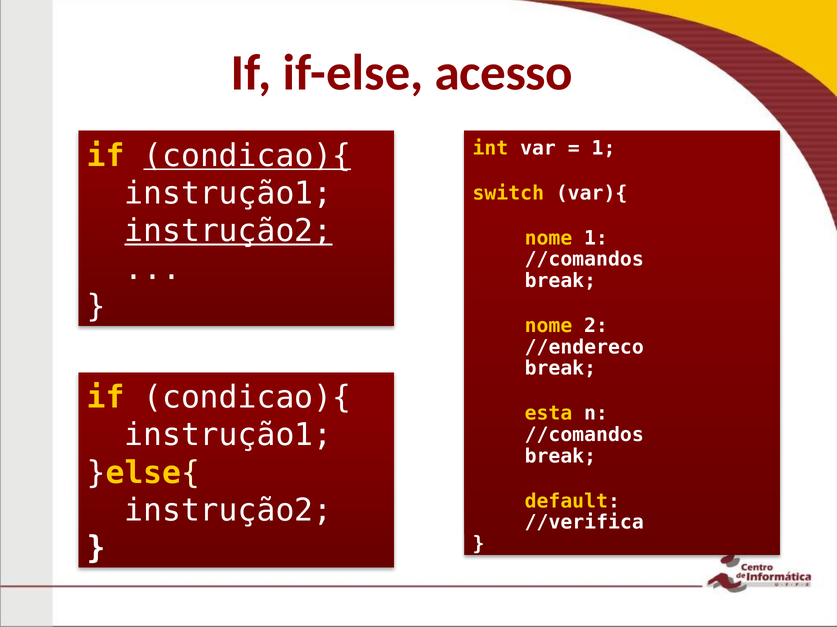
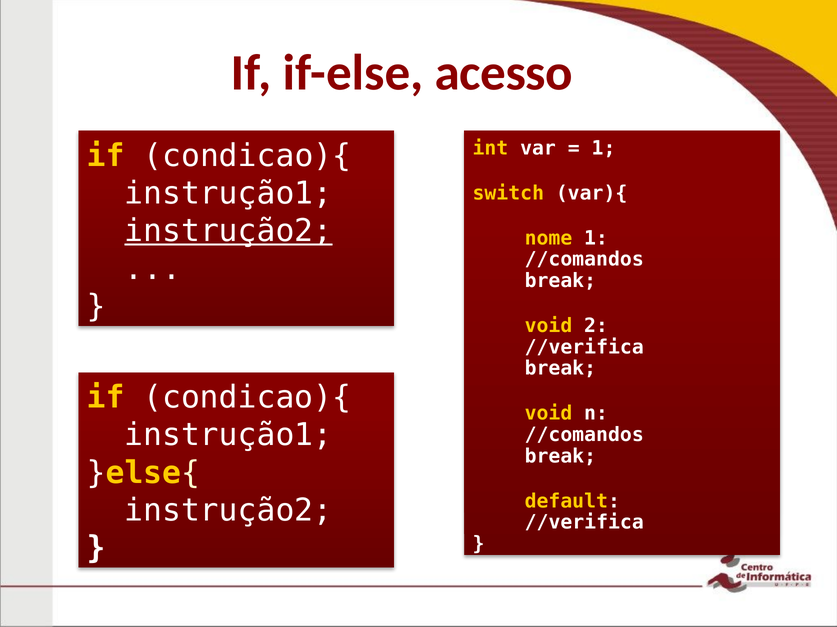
condicao){ underline: present -> none (247, 156)
nome: nome -> void (548, 326)
//endereco: //endereco -> //verifica (584, 347)
esta: esta -> void (548, 414)
